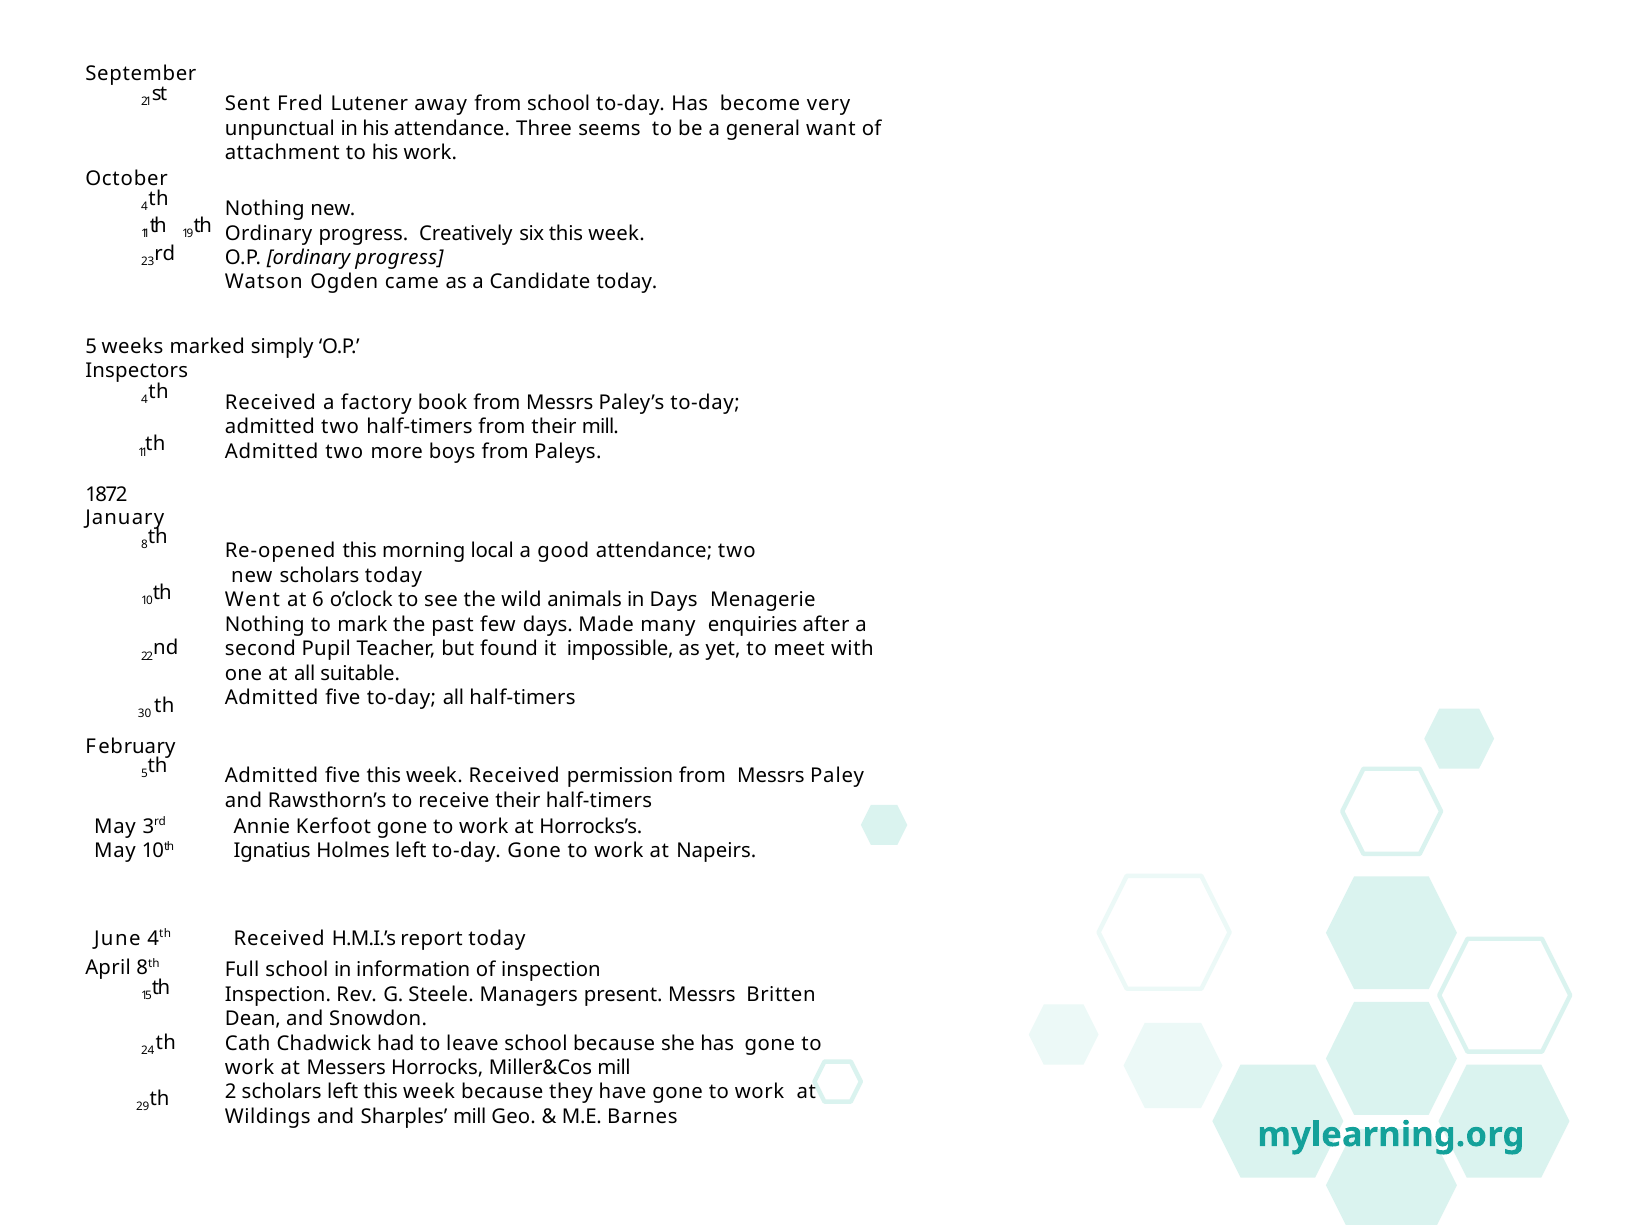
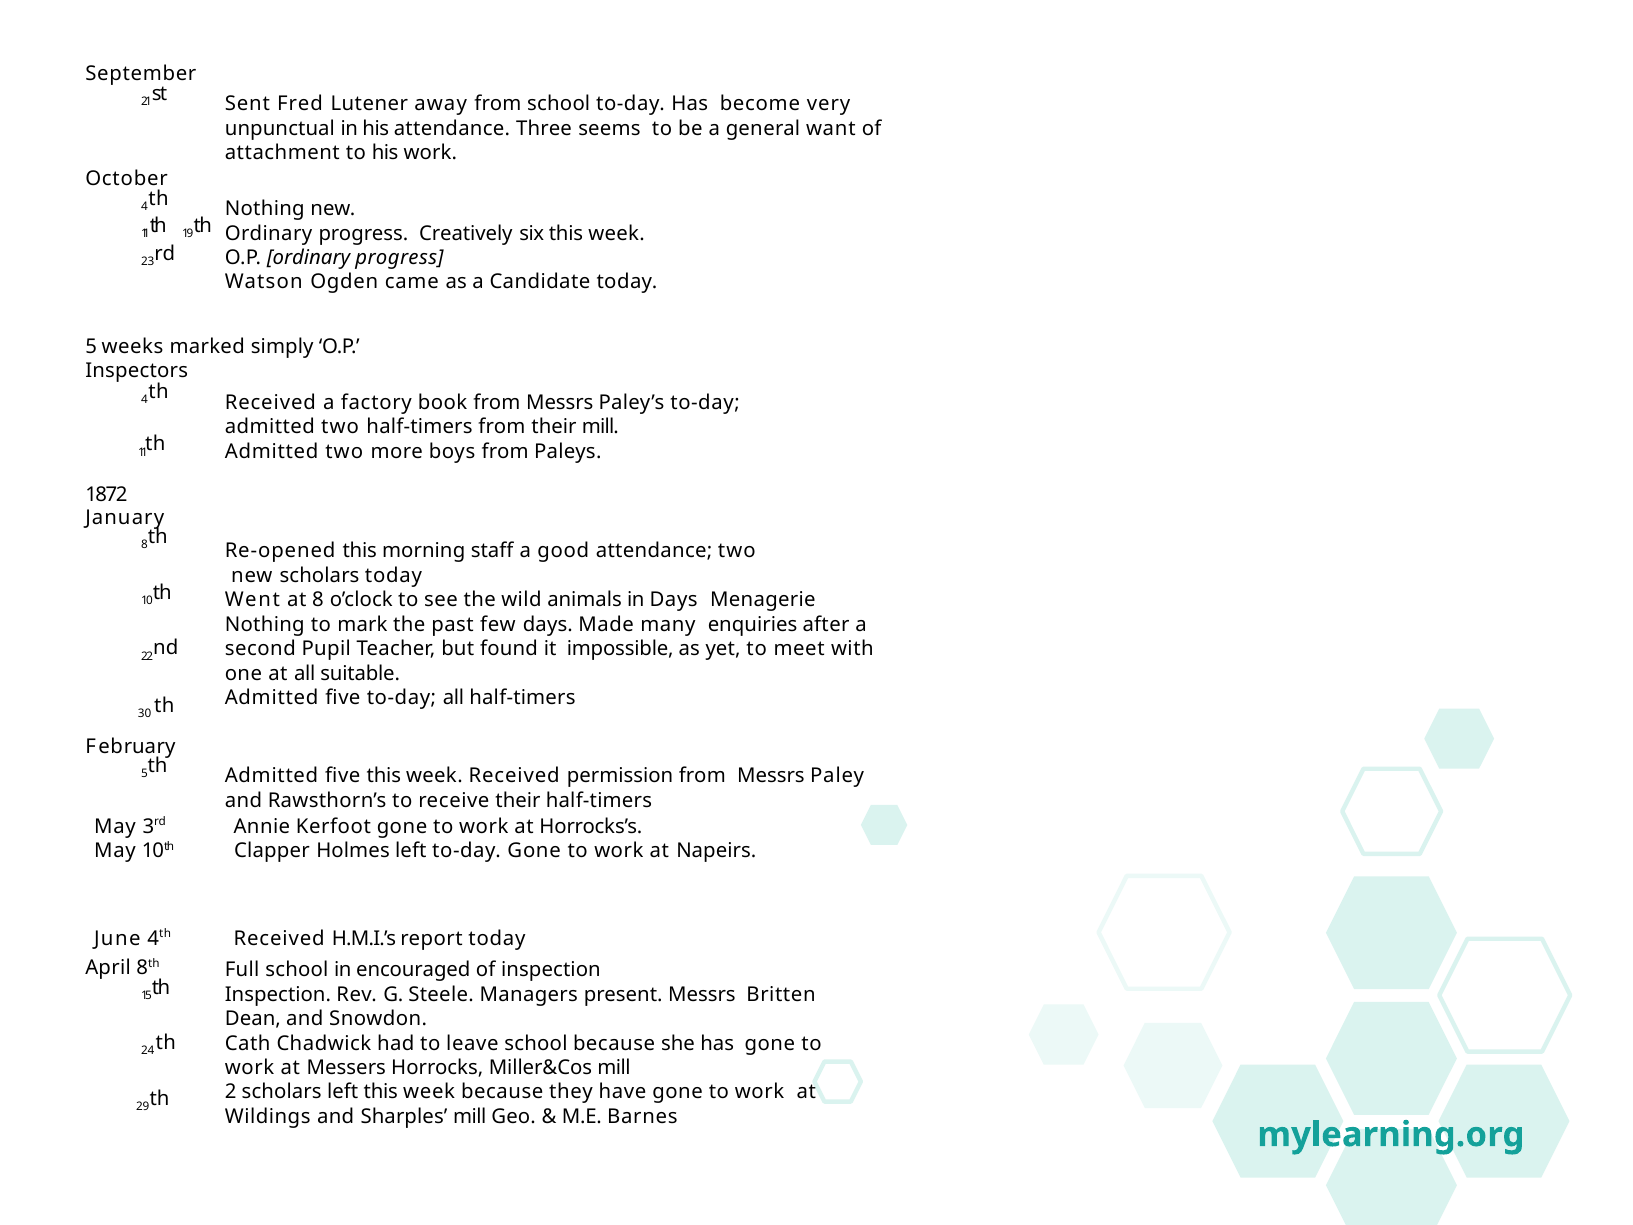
local: local -> staff (492, 551)
at 6: 6 -> 8 (318, 600)
Ignatius: Ignatius -> Clapper (272, 851)
information: information -> encouraged (413, 970)
